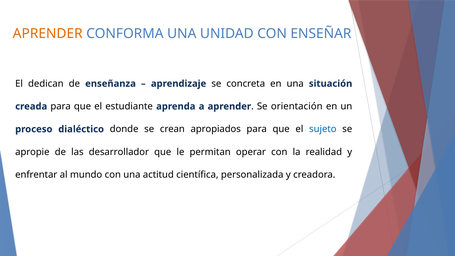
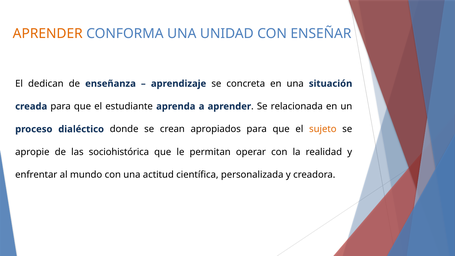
orientación: orientación -> relacionada (297, 106)
sujeto colour: blue -> orange (323, 129)
desarrollador: desarrollador -> sociohistórica (119, 152)
